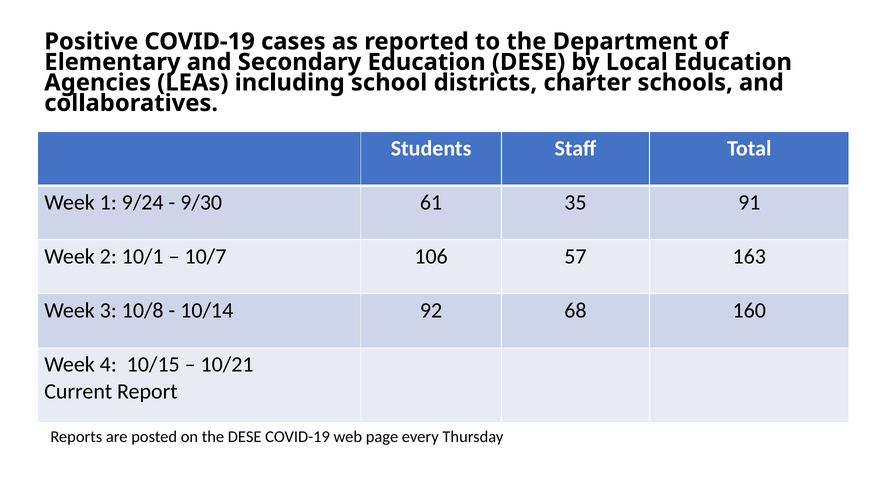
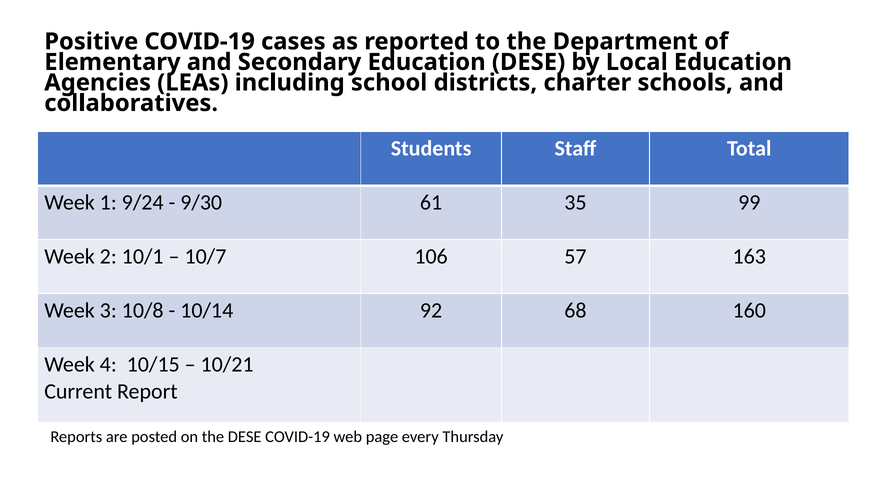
91: 91 -> 99 (749, 203)
